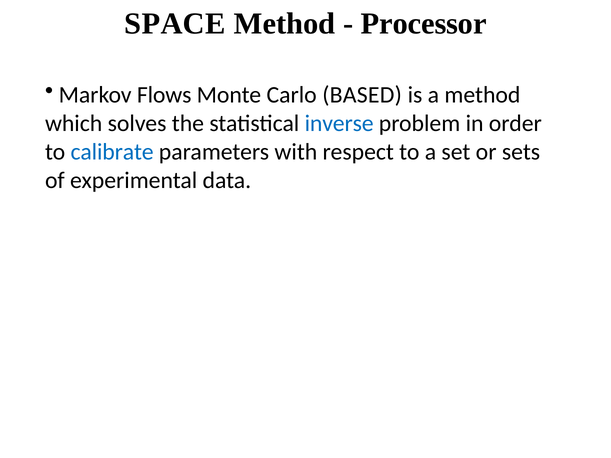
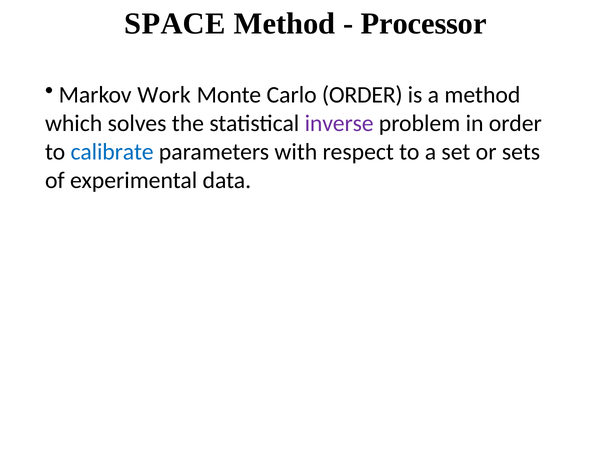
Flows: Flows -> Work (164, 95)
Carlo BASED: BASED -> ORDER (362, 95)
inverse colour: blue -> purple (339, 124)
